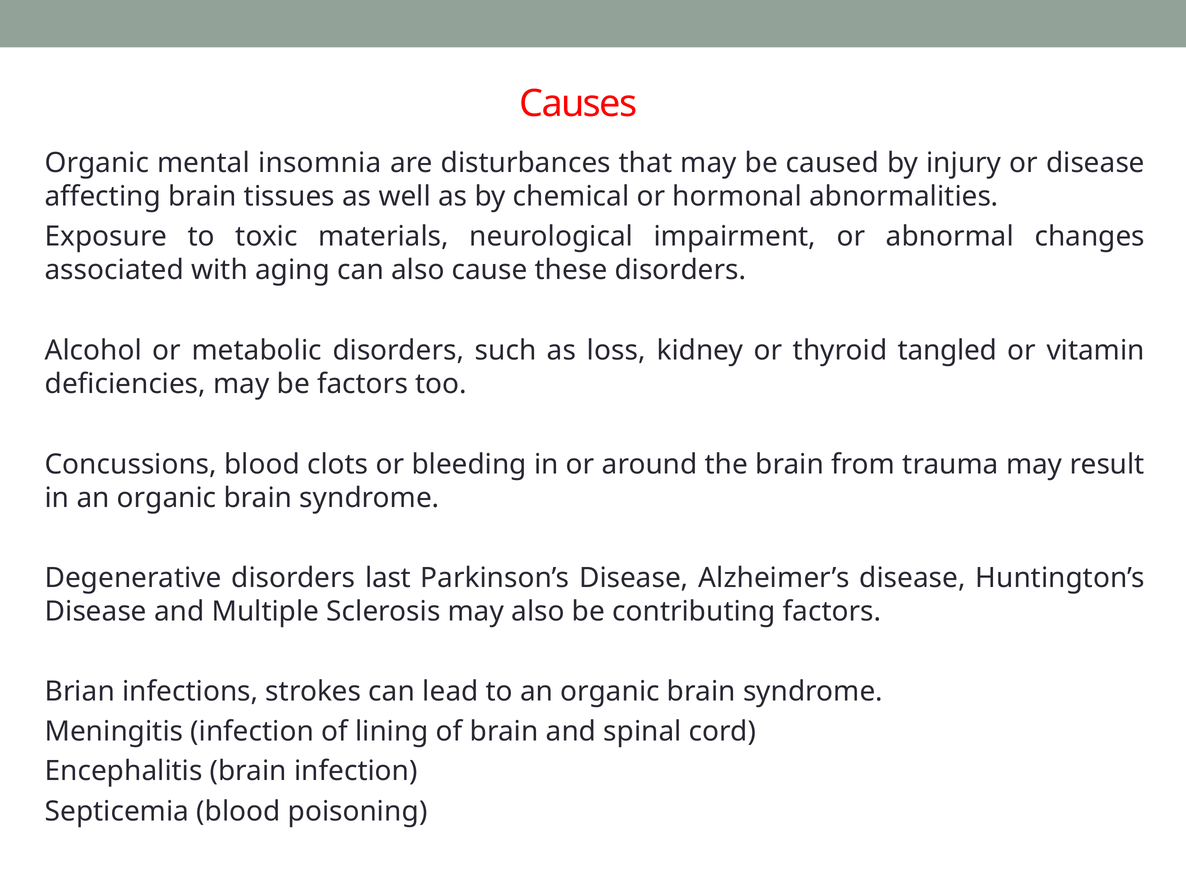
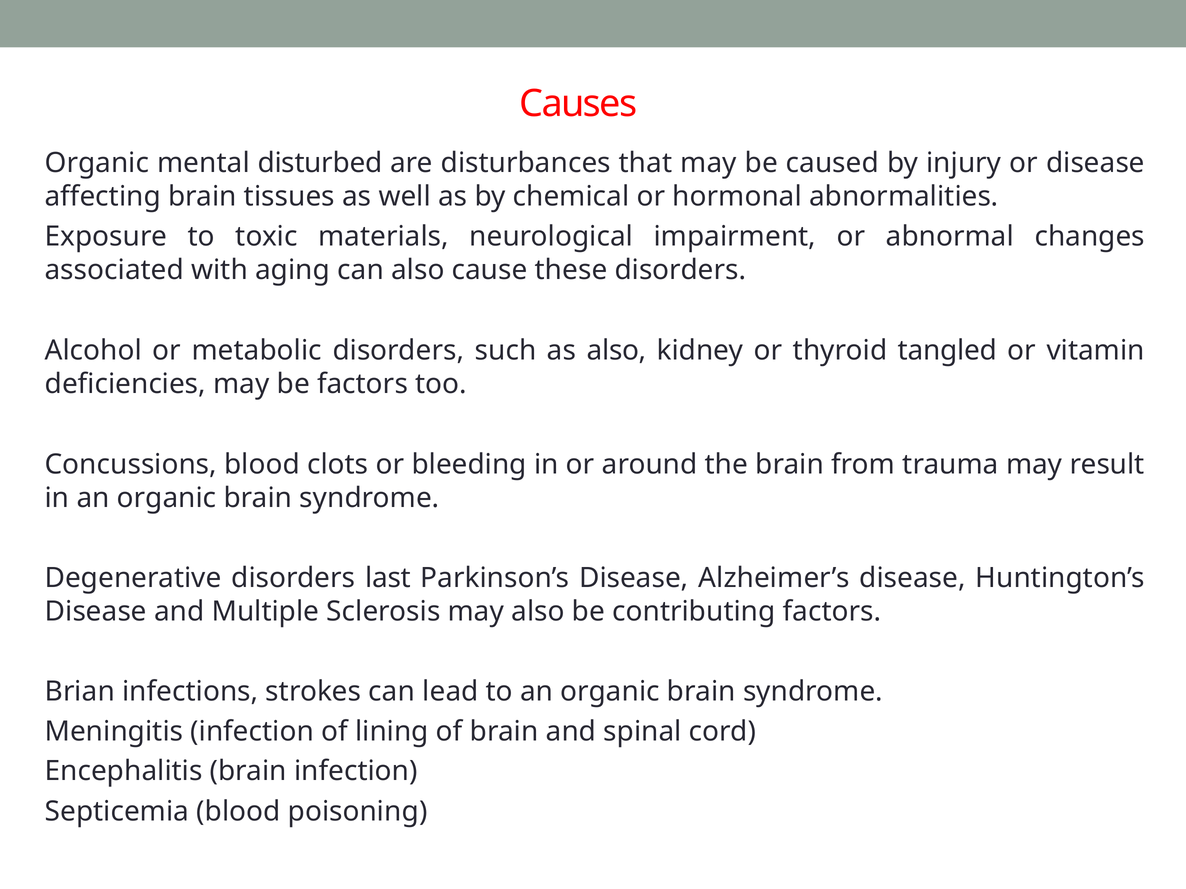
insomnia: insomnia -> disturbed (320, 163)
as loss: loss -> also (617, 351)
